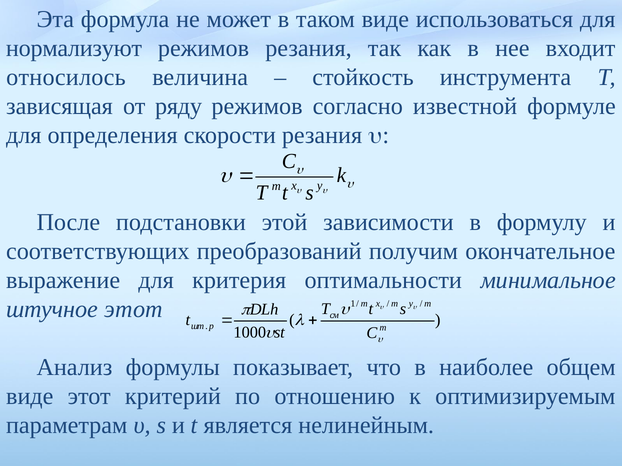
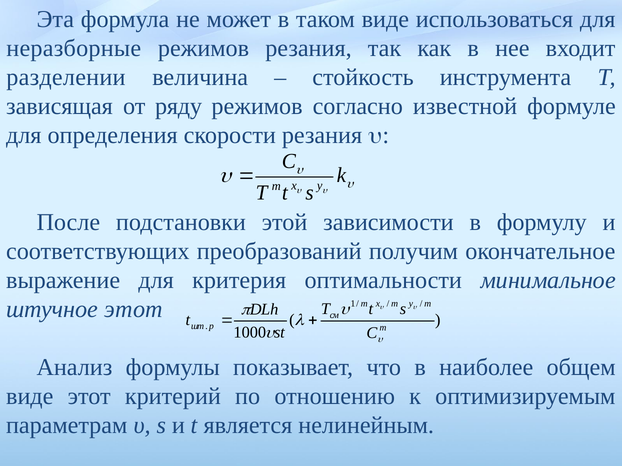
нормализуют: нормализуют -> неразборные (74, 48)
относилось: относилось -> разделении (66, 77)
